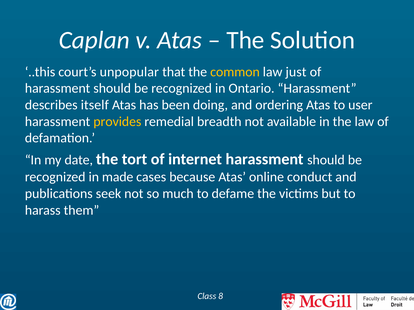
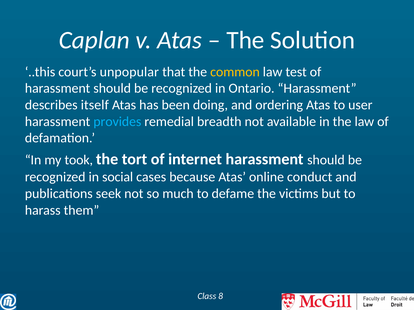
just: just -> test (296, 72)
provides colour: yellow -> light blue (117, 122)
date: date -> took (79, 160)
made: made -> social (118, 177)
